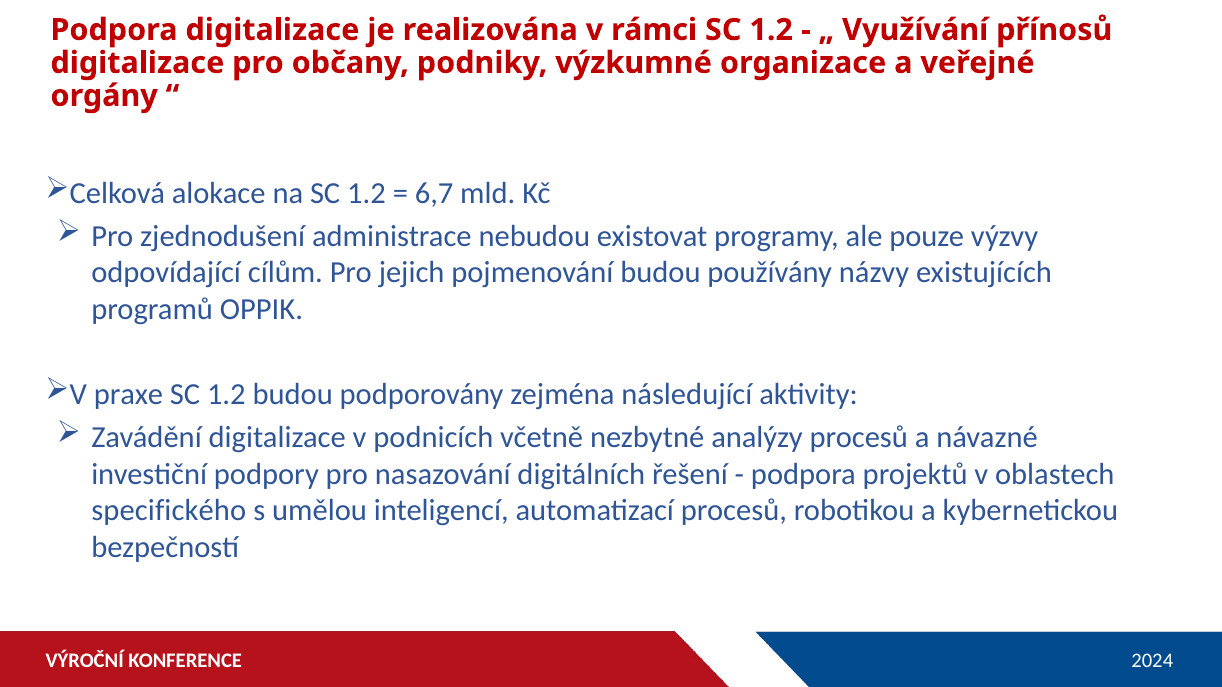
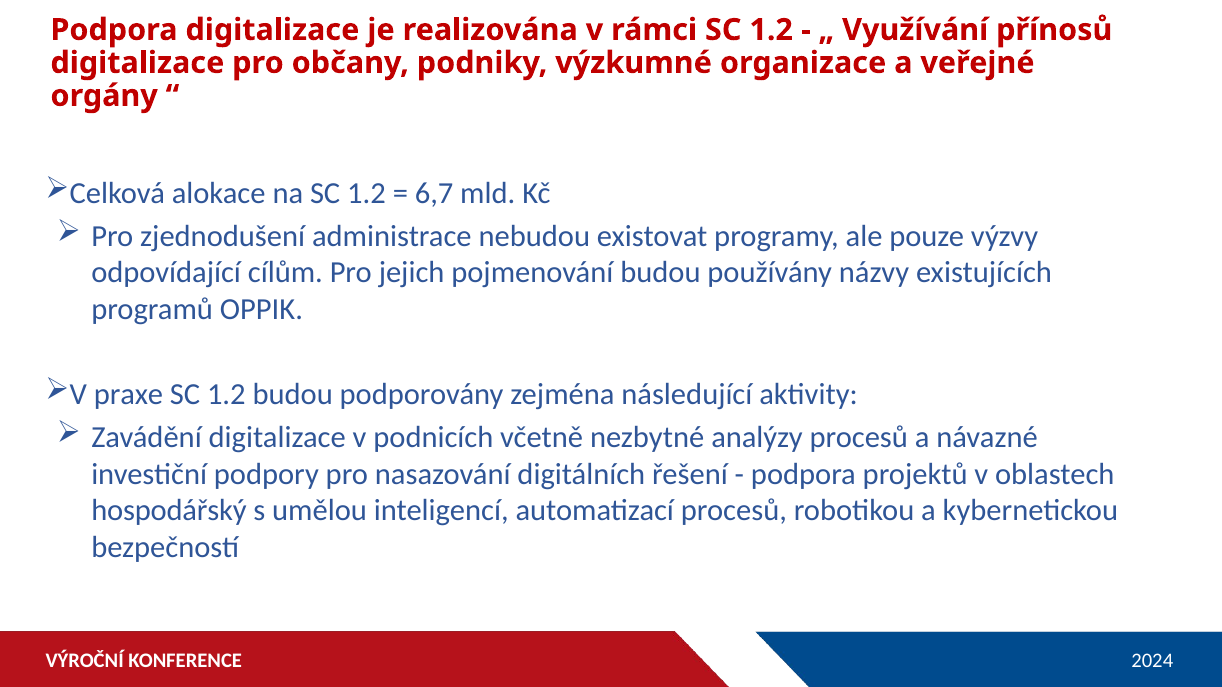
specifického: specifického -> hospodářský (169, 511)
